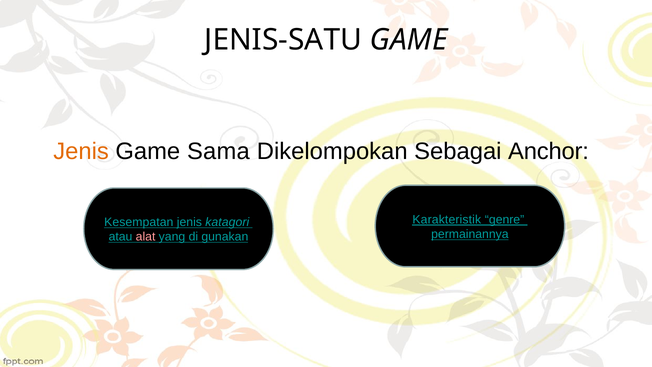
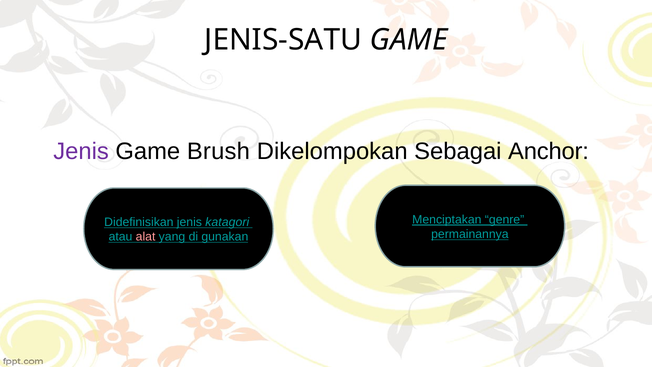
Jenis colour: orange -> purple (81, 151)
Sama: Sama -> Brush (218, 151)
Karakteristik: Karakteristik -> Menciptakan (447, 219)
Kesempatan: Kesempatan -> Didefinisikan (139, 222)
